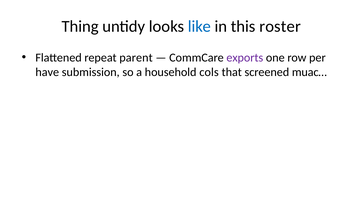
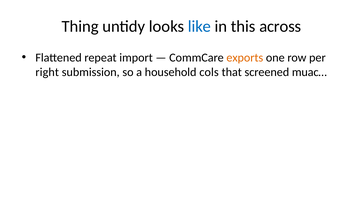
roster: roster -> across (280, 26)
parent: parent -> import (136, 58)
exports colour: purple -> orange (245, 58)
have: have -> right (47, 72)
